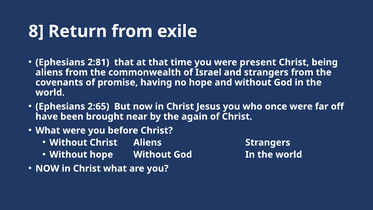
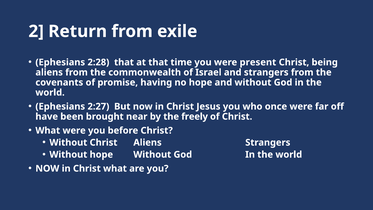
8: 8 -> 2 (36, 31)
2:81: 2:81 -> 2:28 (98, 62)
2:65: 2:65 -> 2:27 (98, 106)
again: again -> freely (195, 116)
